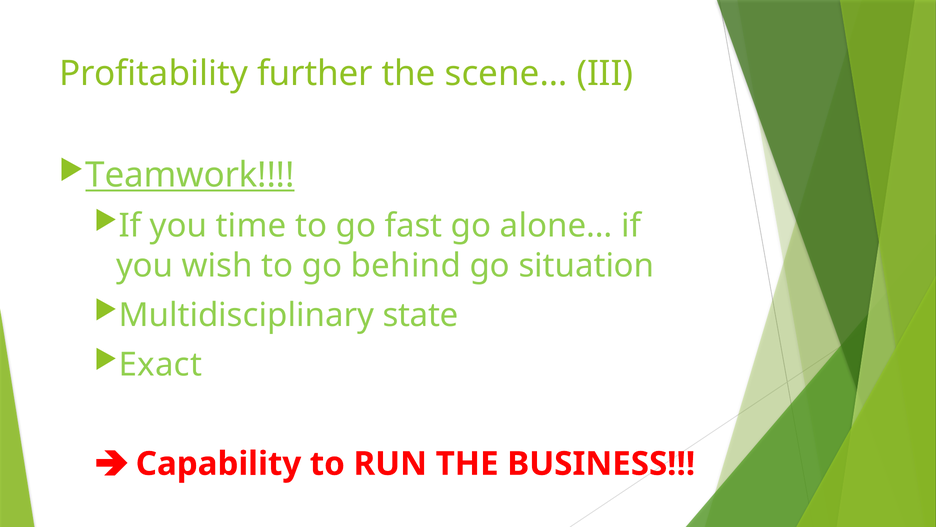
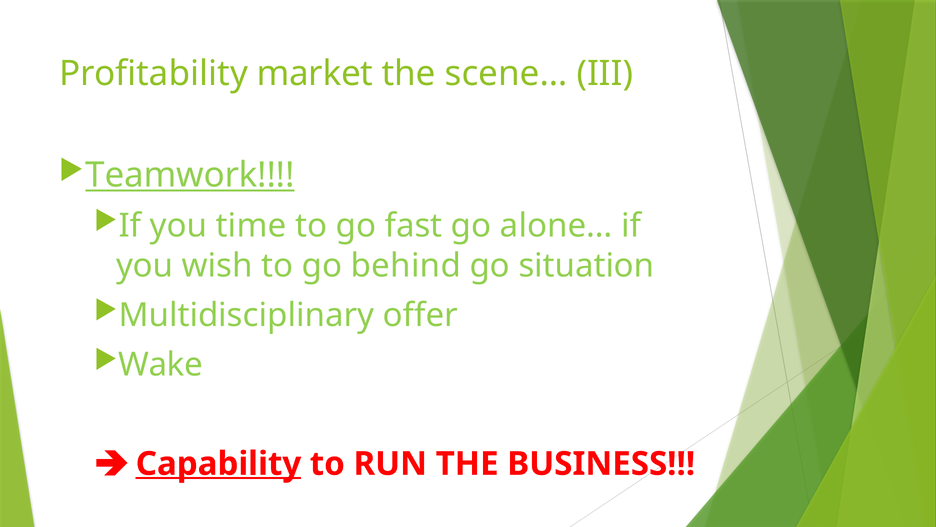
further: further -> market (315, 74)
state: state -> offer (420, 315)
Exact: Exact -> Wake (161, 364)
Capability underline: none -> present (218, 463)
